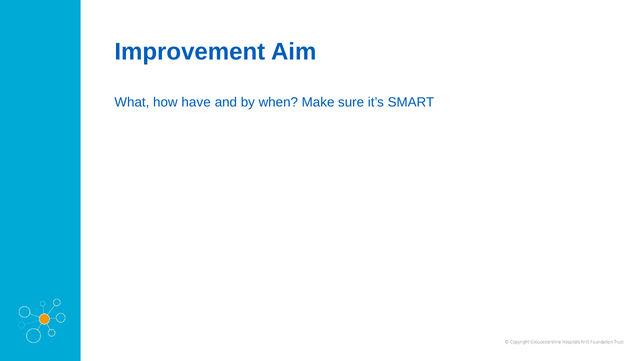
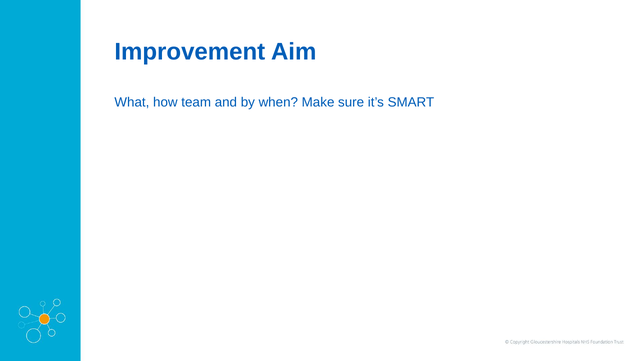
have: have -> team (196, 102)
